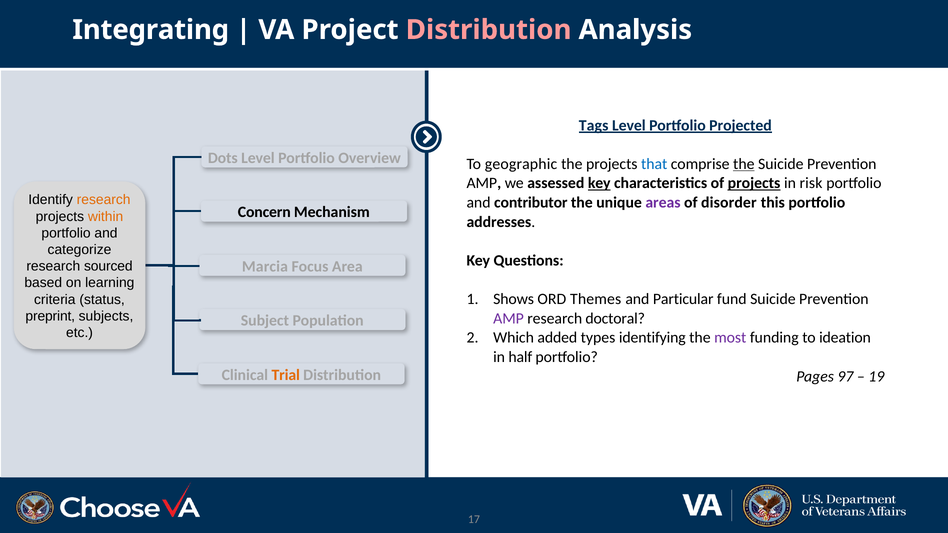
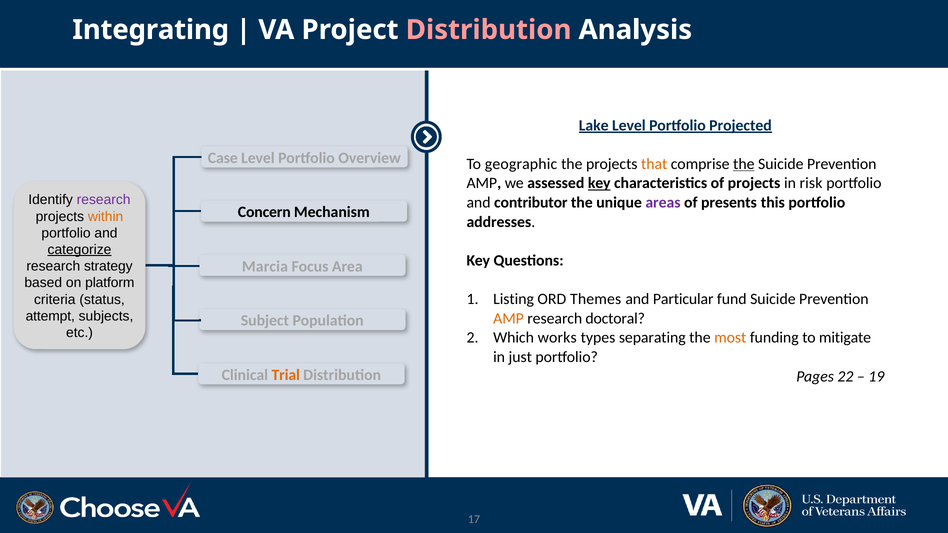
Tags: Tags -> Lake (594, 125)
Dots: Dots -> Case (223, 158)
that colour: blue -> orange (654, 164)
projects underline: present -> none (754, 183)
research colour: orange -> purple (104, 200)
disorder: disorder -> presents (729, 203)
categorize underline: none -> present (80, 250)
sourced: sourced -> strategy (108, 266)
learning: learning -> platform (110, 283)
Shows: Shows -> Listing (514, 299)
preprint: preprint -> attempt (50, 316)
AMP colour: purple -> orange (509, 319)
added: added -> works (557, 338)
identifying: identifying -> separating (652, 338)
most colour: purple -> orange (730, 338)
ideation: ideation -> mitigate (845, 338)
half: half -> just (520, 357)
97: 97 -> 22 (845, 377)
